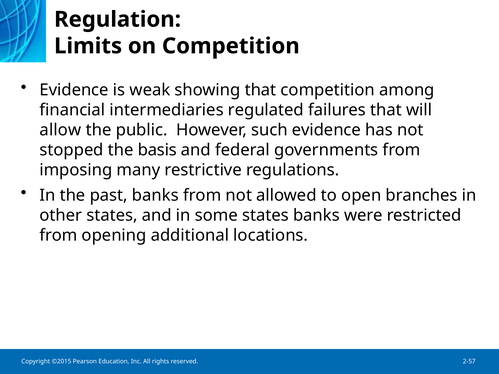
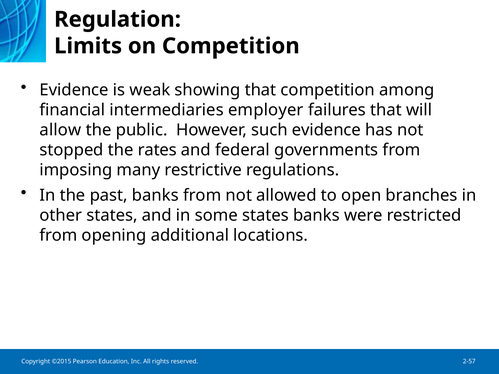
regulated: regulated -> employer (266, 110)
basis: basis -> rates (157, 150)
